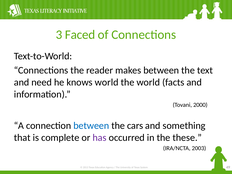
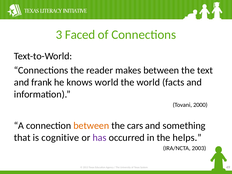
need: need -> frank (42, 82)
between colour: blue -> orange (91, 126)
complete: complete -> cognitive (60, 138)
these: these -> helps (187, 138)
